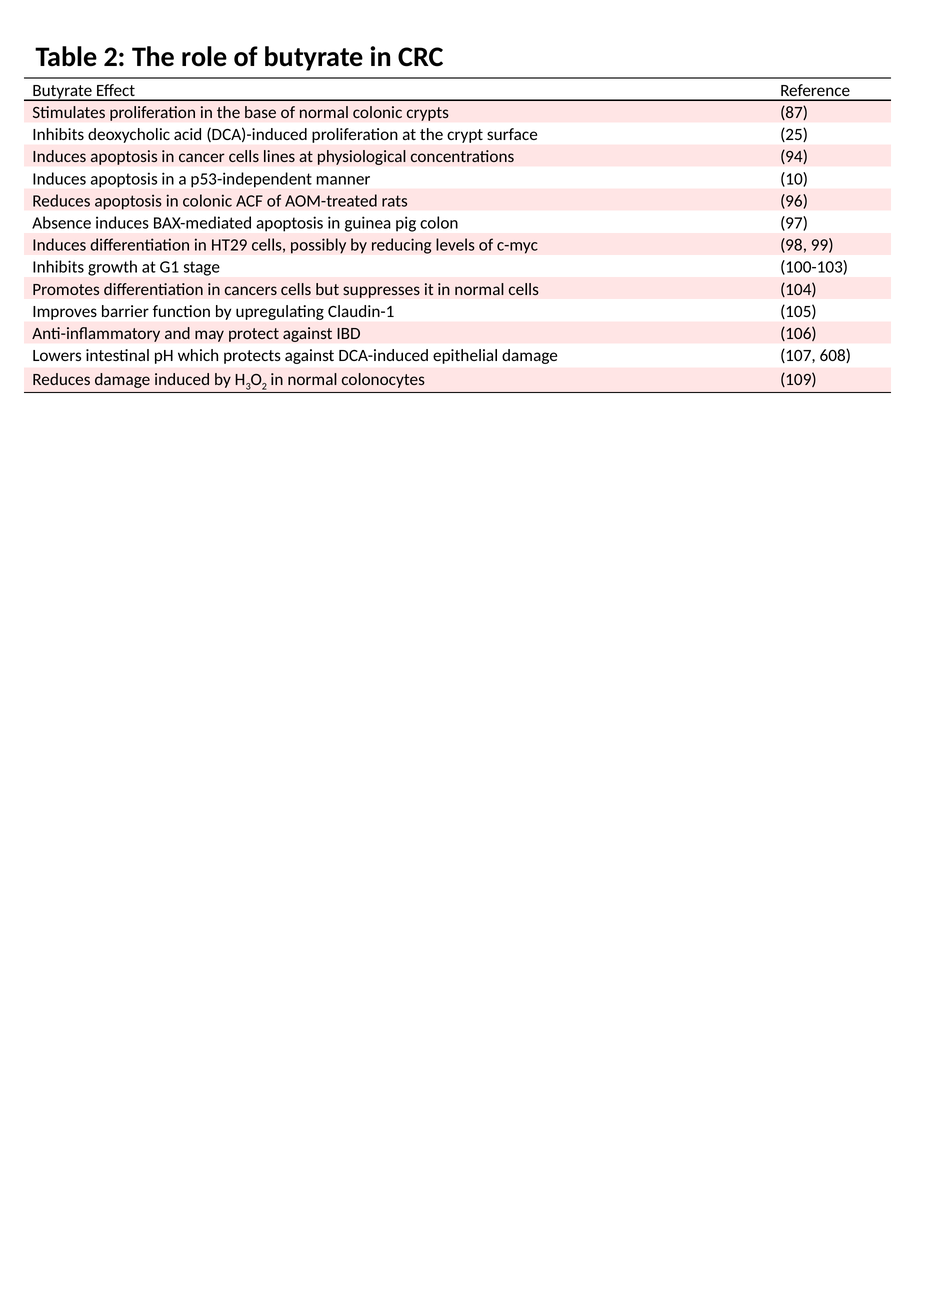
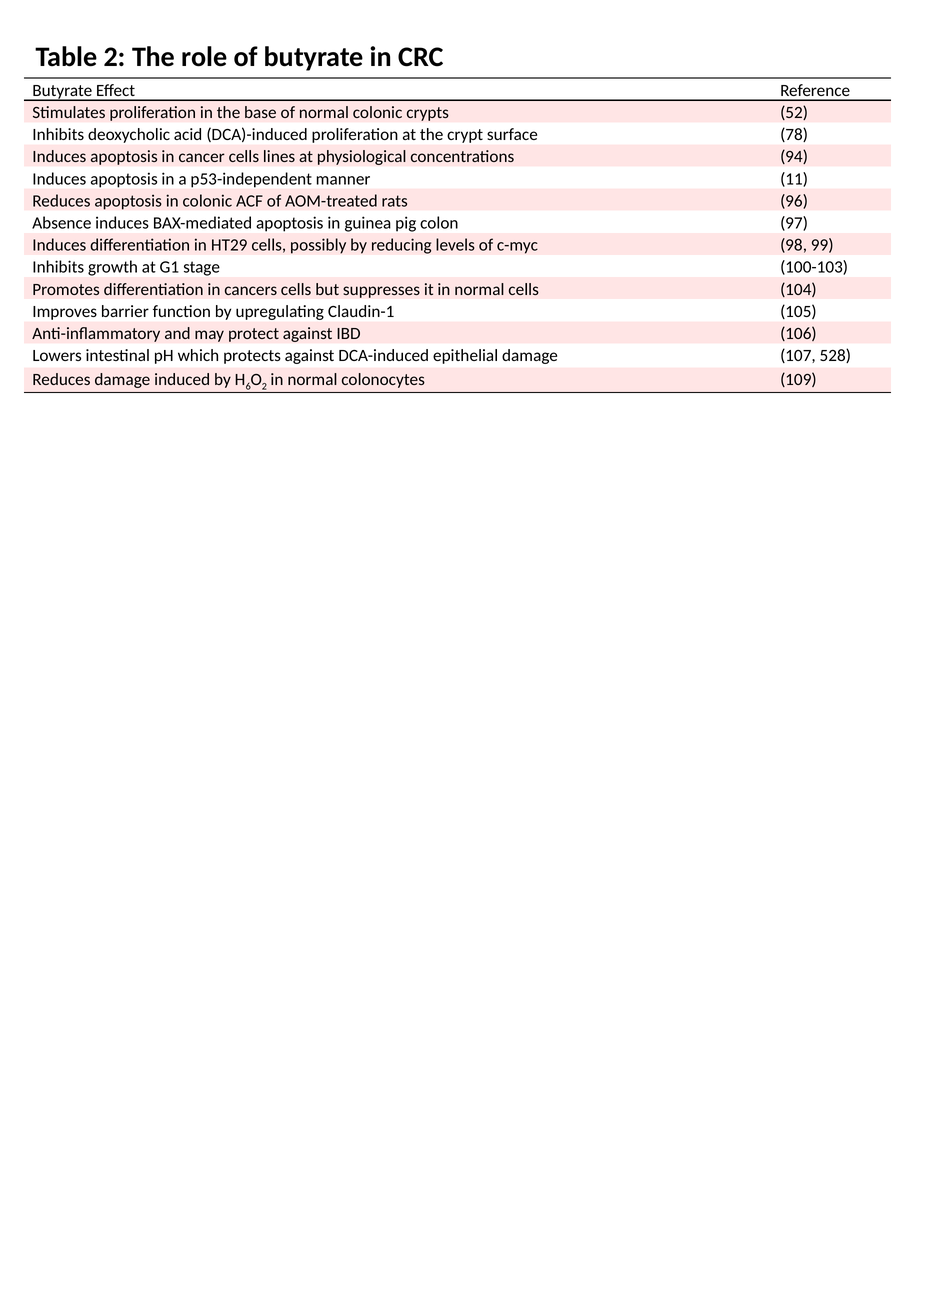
87: 87 -> 52 (794, 112)
25: 25 -> 78 (794, 135)
10: 10 -> 11 (794, 179)
608: 608 -> 528 (835, 356)
3: 3 -> 6 (248, 386)
